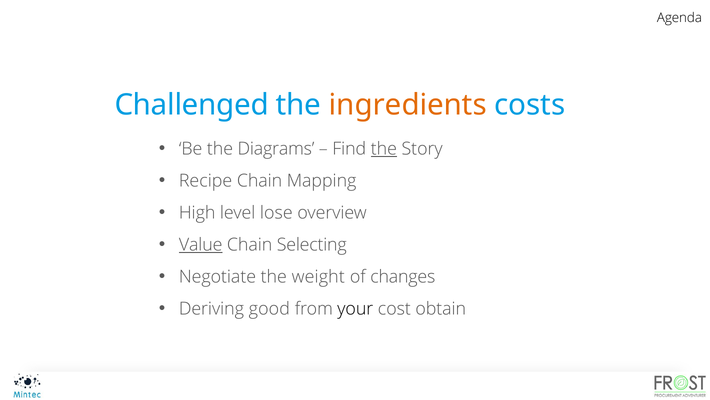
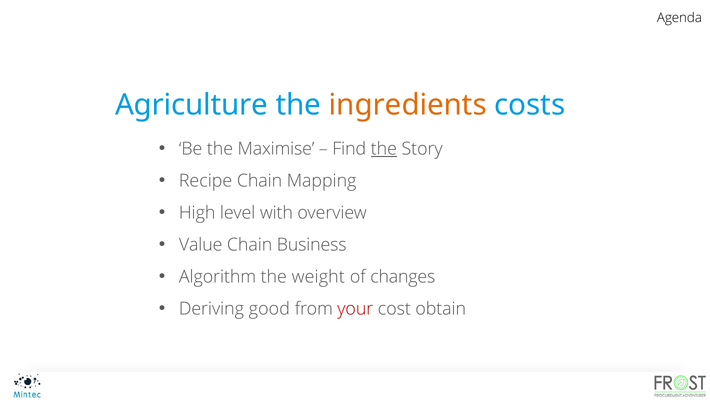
Challenged: Challenged -> Agriculture (192, 105)
Diagrams: Diagrams -> Maximise (276, 149)
lose: lose -> with (276, 213)
Value underline: present -> none (201, 244)
Selecting: Selecting -> Business (312, 244)
Negotiate: Negotiate -> Algorithm (217, 276)
your colour: black -> red (355, 308)
